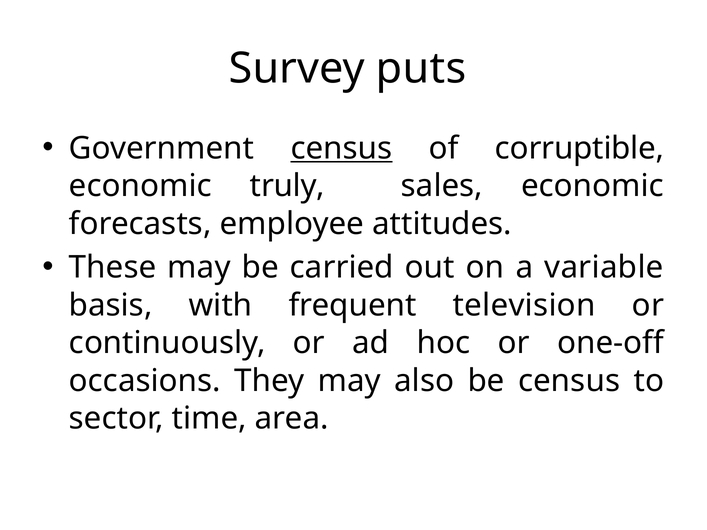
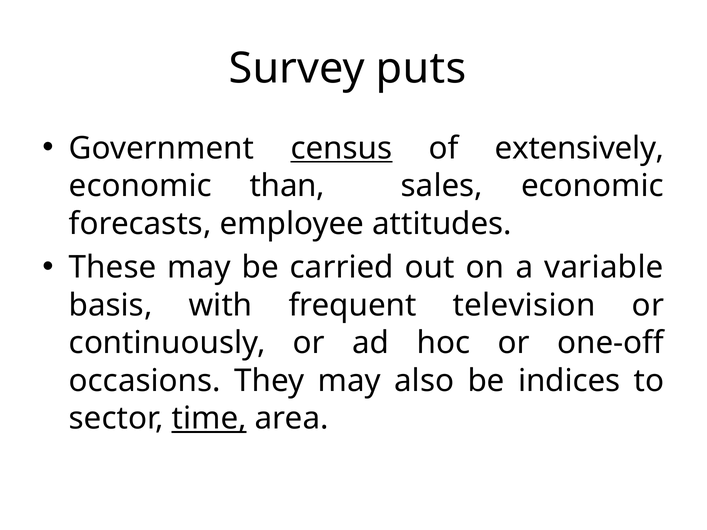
corruptible: corruptible -> extensively (580, 148)
truly: truly -> than (287, 186)
be census: census -> indices (569, 381)
time underline: none -> present (209, 419)
